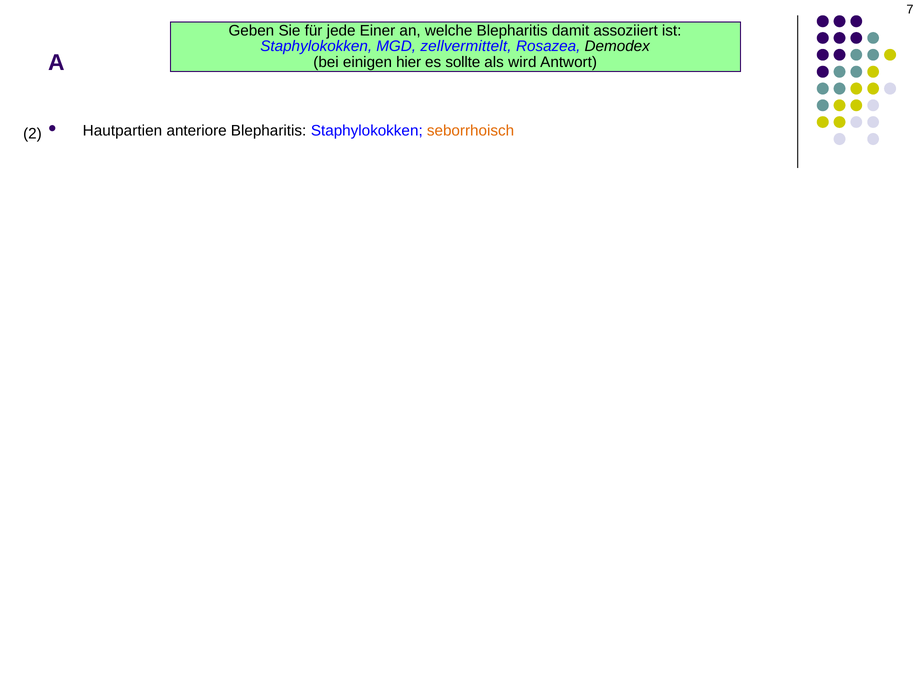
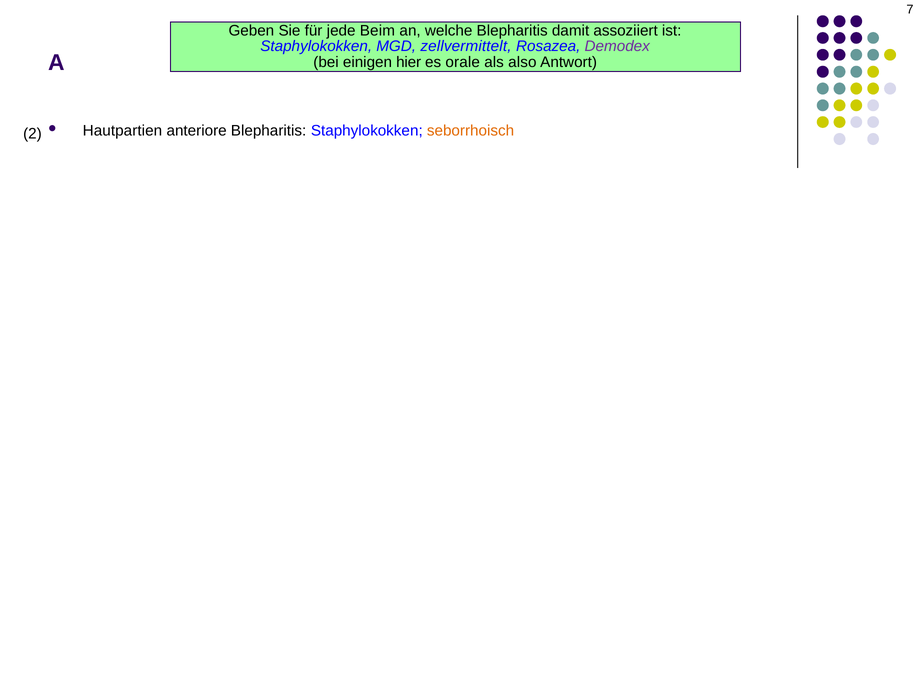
Einer: Einer -> Beim (377, 31)
Demodex colour: black -> purple (617, 46)
sollte: sollte -> orale (463, 62)
wird: wird -> also (522, 62)
